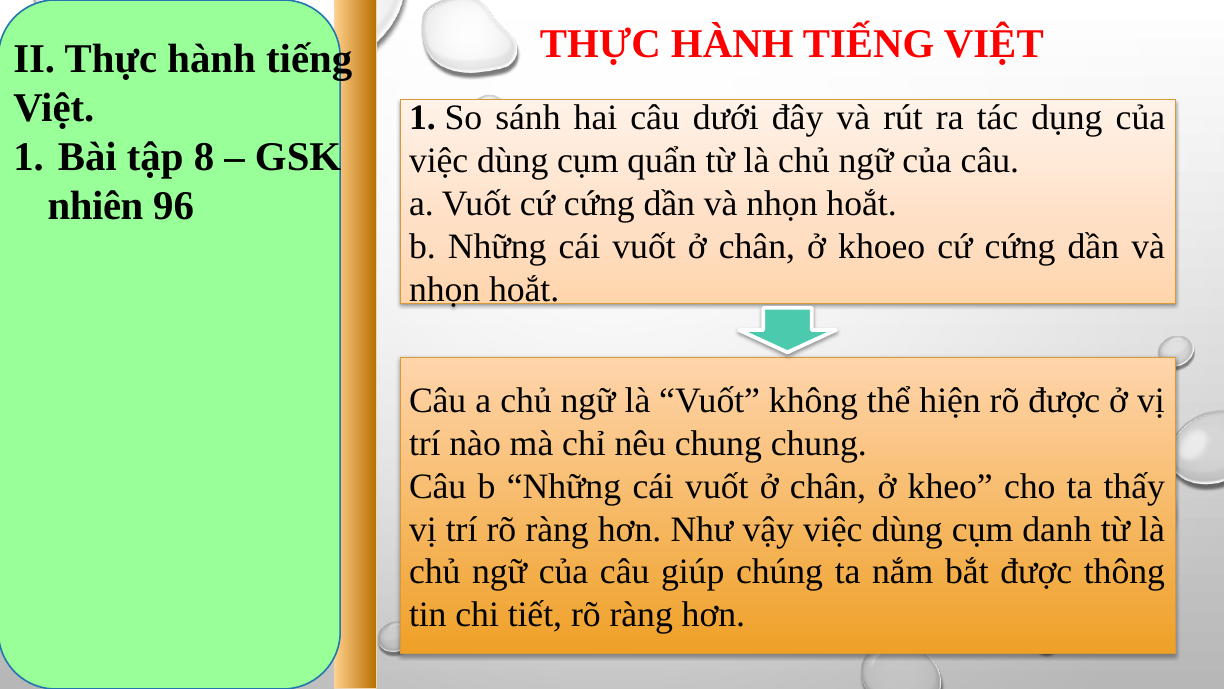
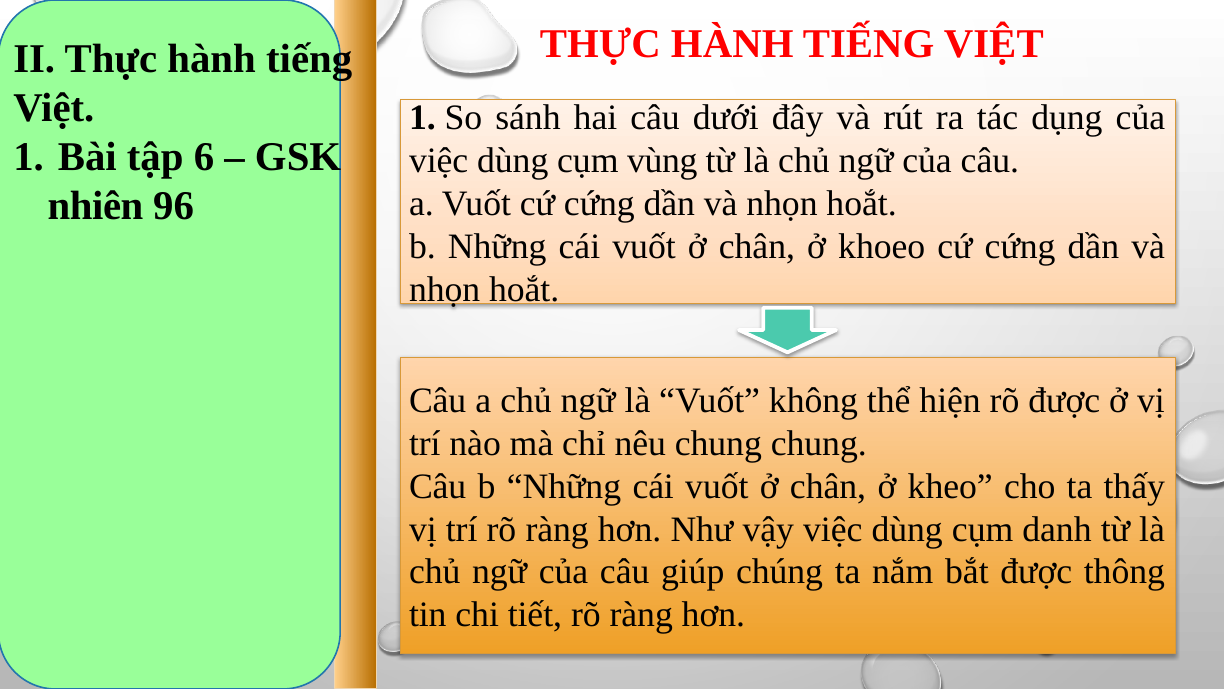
8: 8 -> 6 (204, 157)
quẩn: quẩn -> vùng (662, 161)
